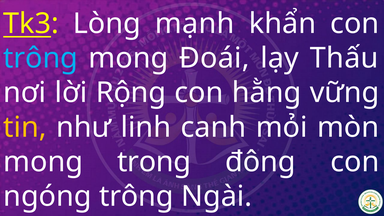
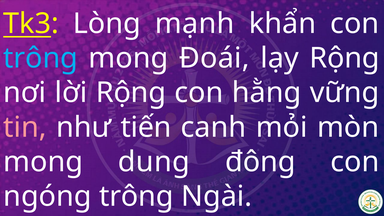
lạy Thấu: Thấu -> Rộng (344, 58)
tin colour: yellow -> pink (25, 127)
linh: linh -> tiến (146, 127)
trong: trong -> dung (154, 162)
